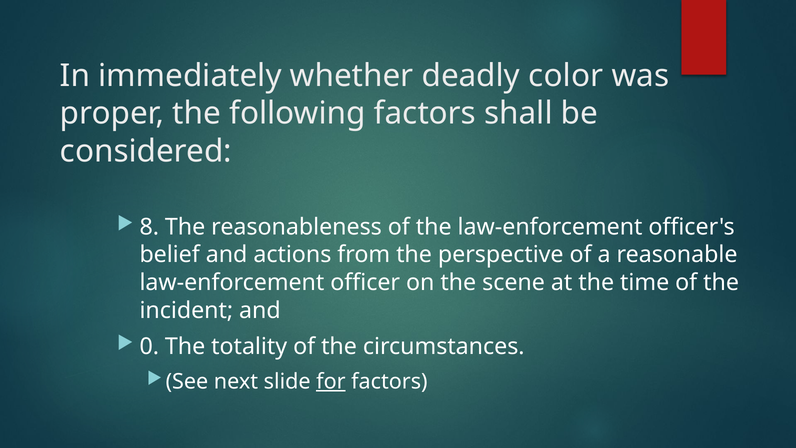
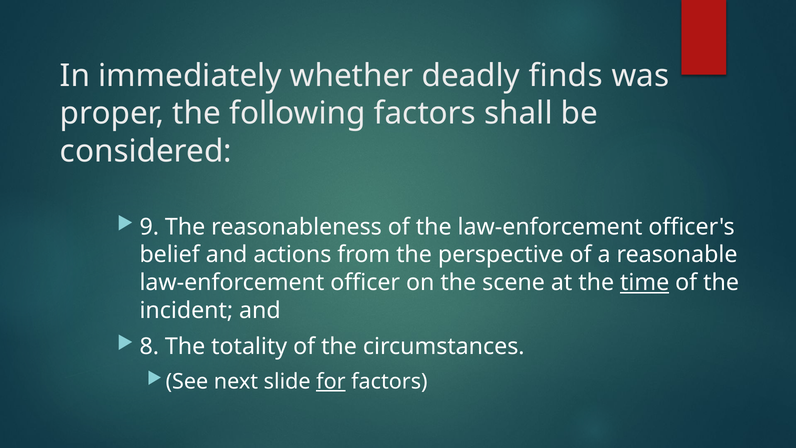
color: color -> finds (566, 76)
8: 8 -> 9 (149, 227)
time underline: none -> present (645, 282)
0: 0 -> 8 (149, 346)
